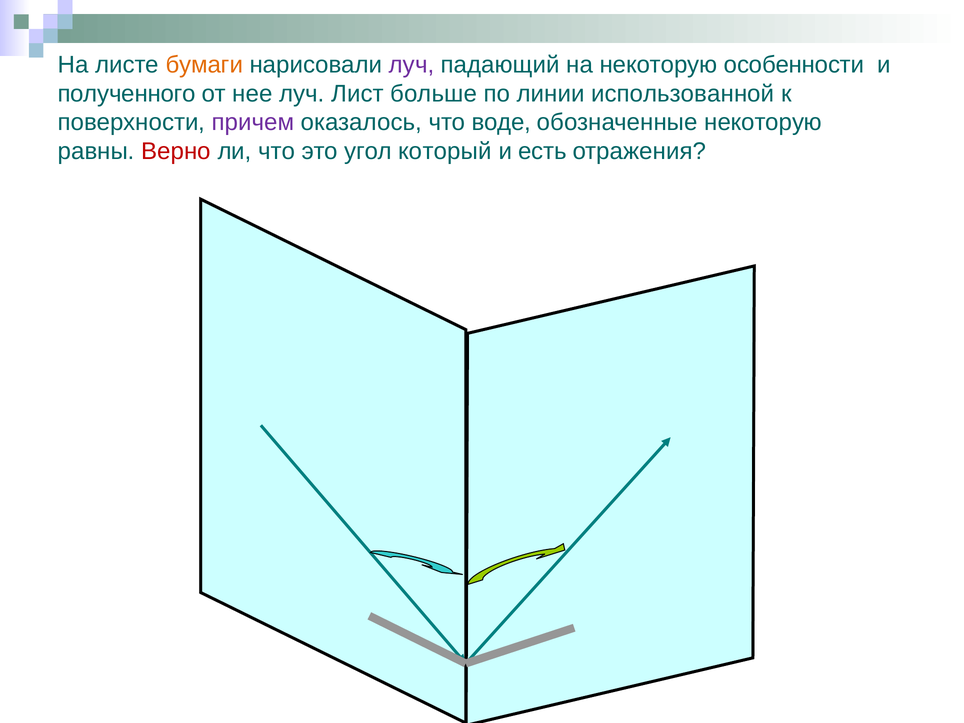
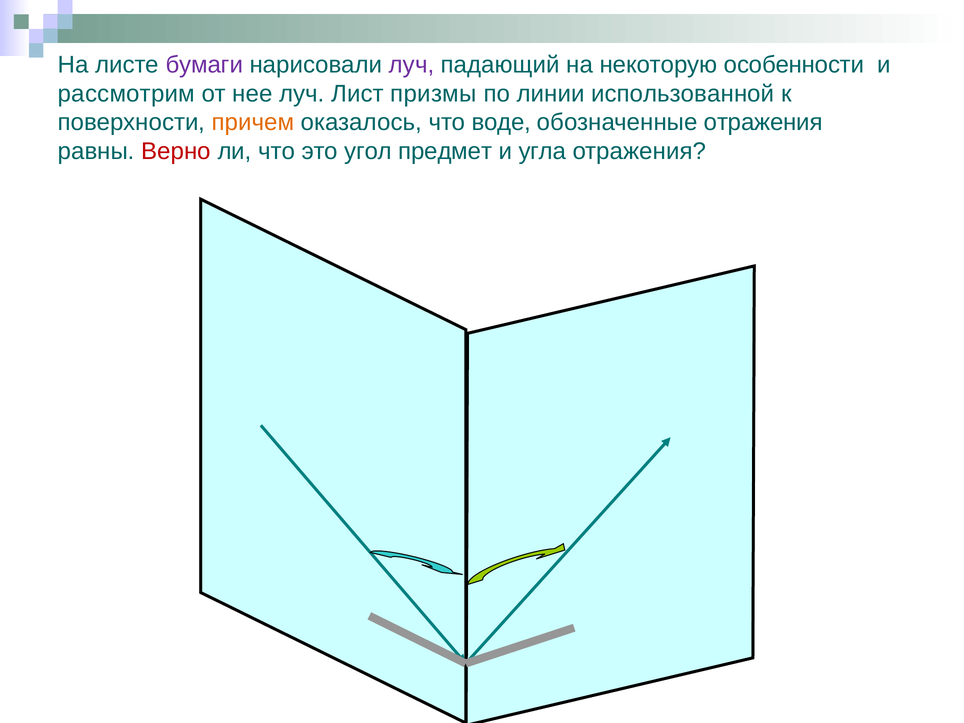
бумаги colour: orange -> purple (204, 65)
полученного: полученного -> рассмотрим (126, 94)
больше: больше -> призмы (433, 94)
причем colour: purple -> orange (253, 122)
обозначенные некоторую: некоторую -> отражения (763, 122)
который: который -> предмет (445, 151)
есть: есть -> угла (542, 151)
